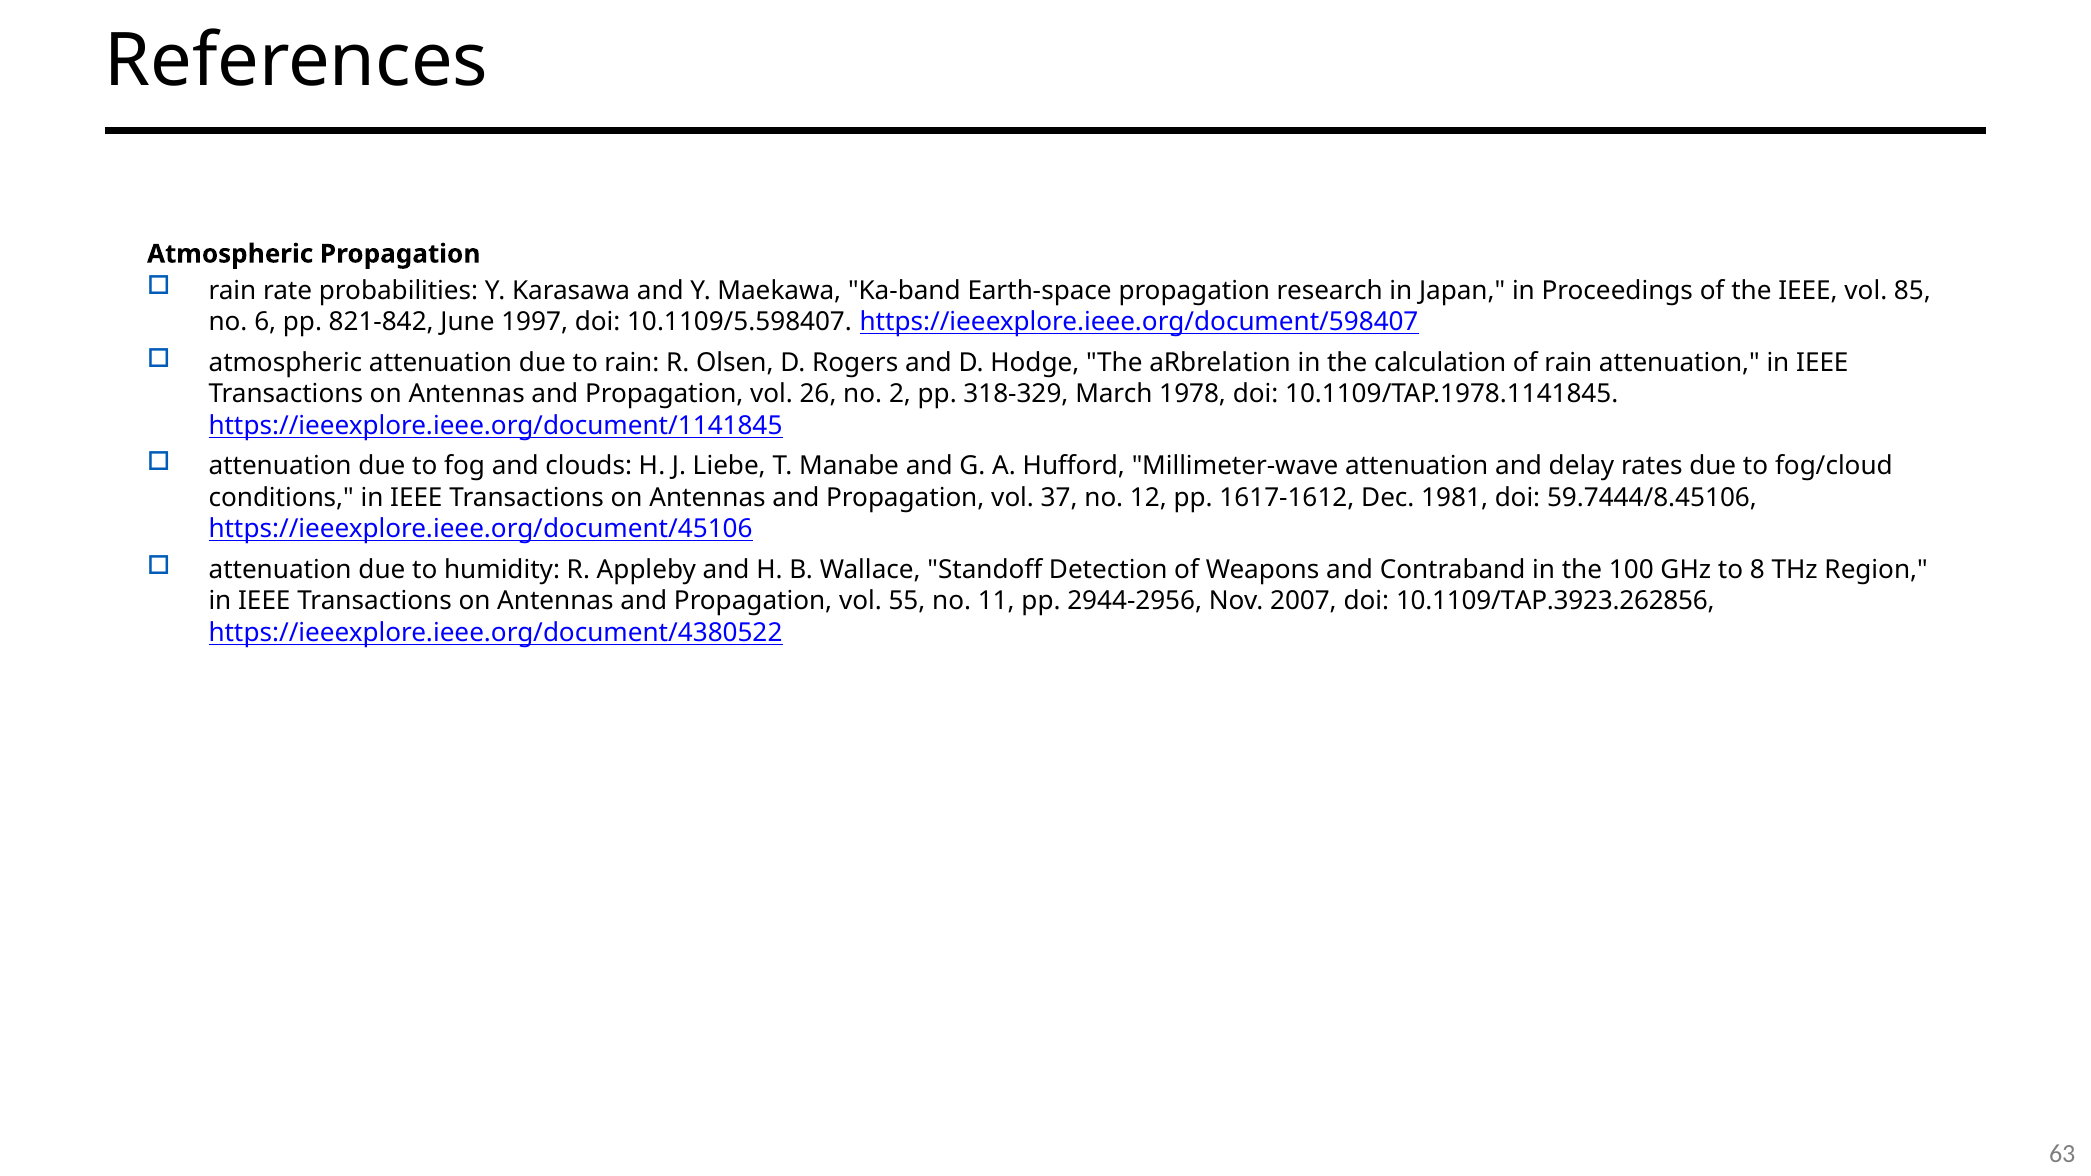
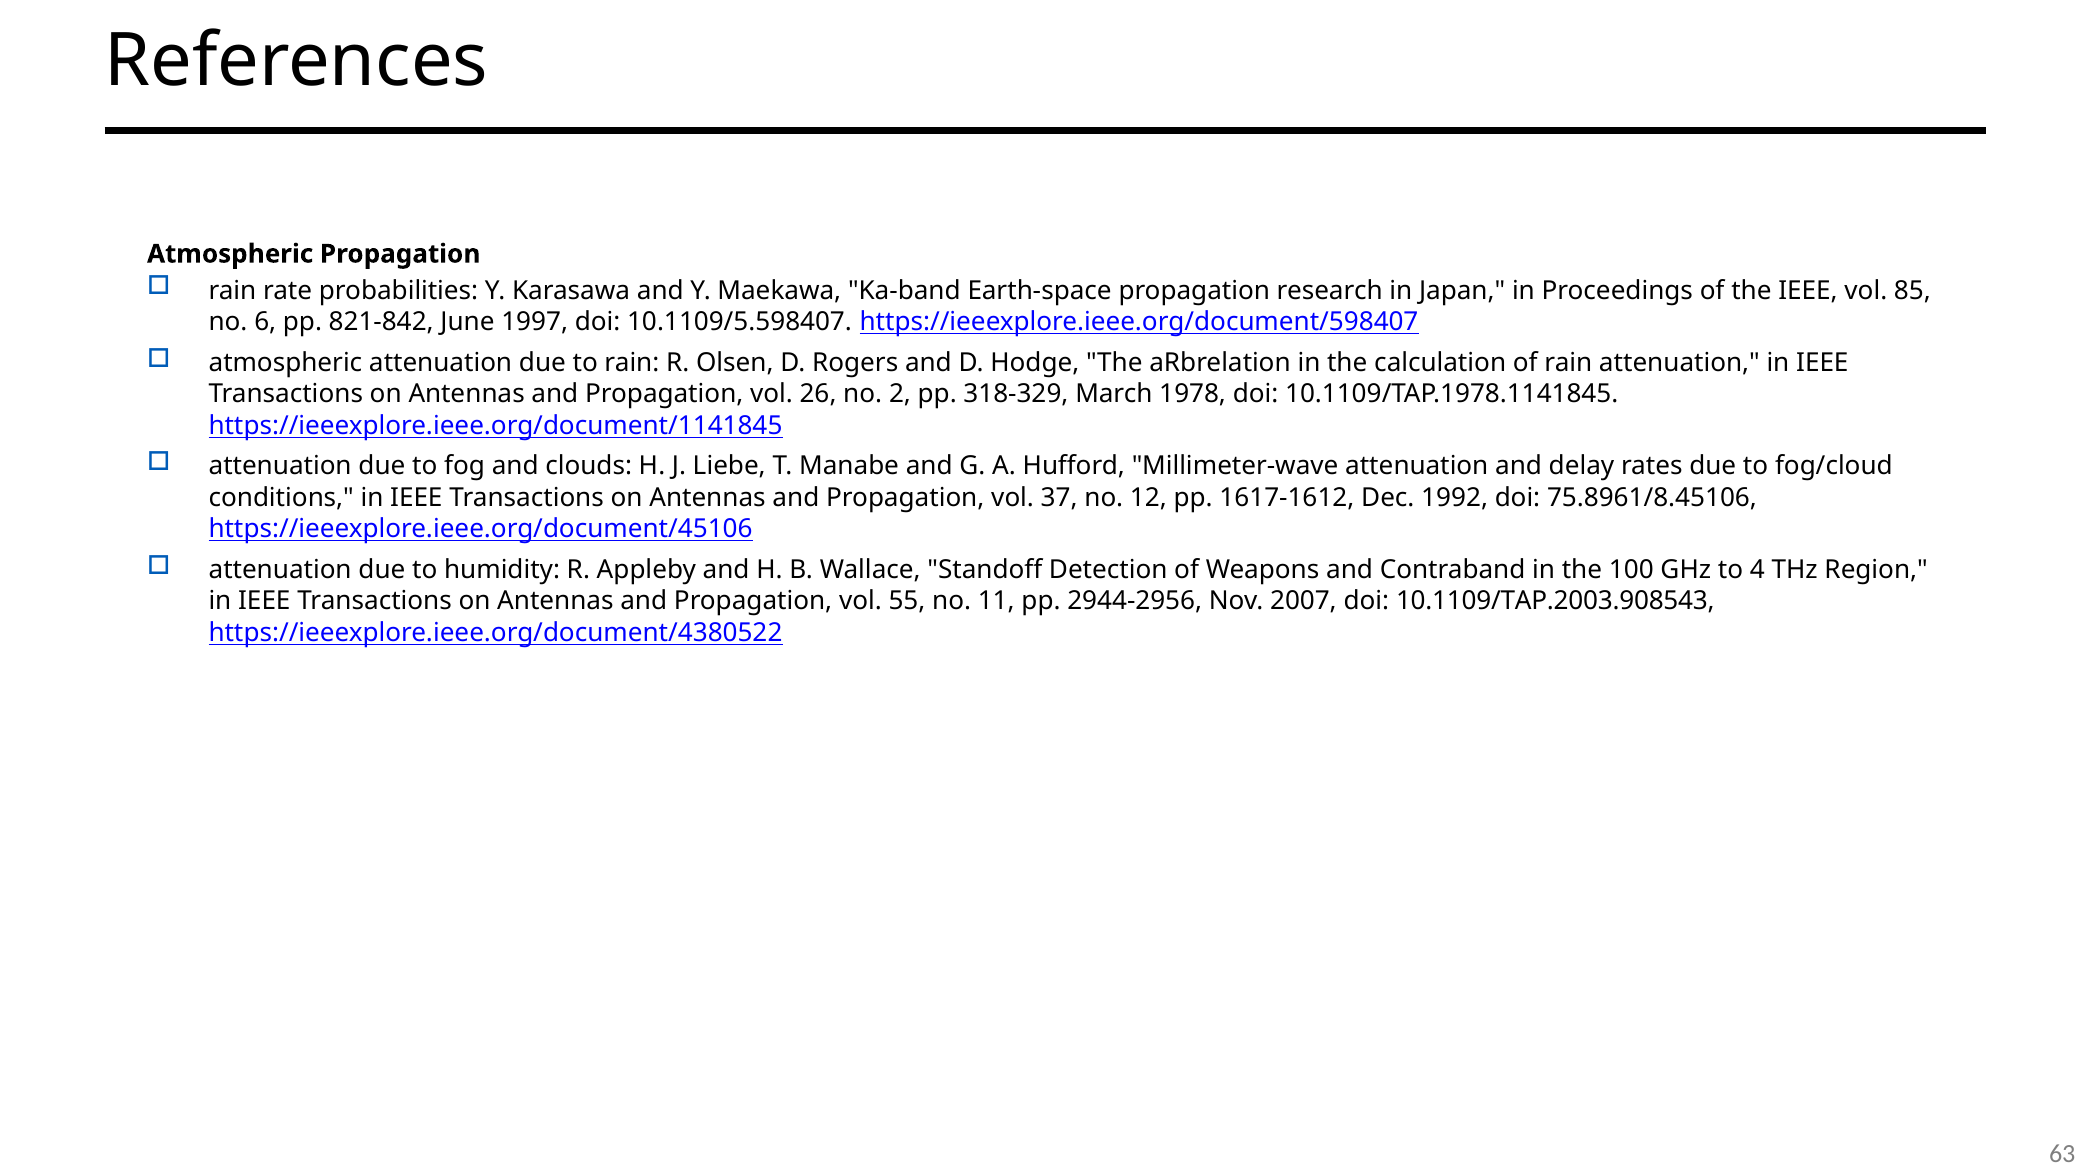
1981: 1981 -> 1992 (1455, 498)
59.7444/8.45106: 59.7444/8.45106 -> 75.8961/8.45106 (1652, 498)
8: 8 -> 4 (1757, 570)
10.1109/TAP.3923.262856: 10.1109/TAP.3923.262856 -> 10.1109/TAP.2003.908543 (1555, 601)
